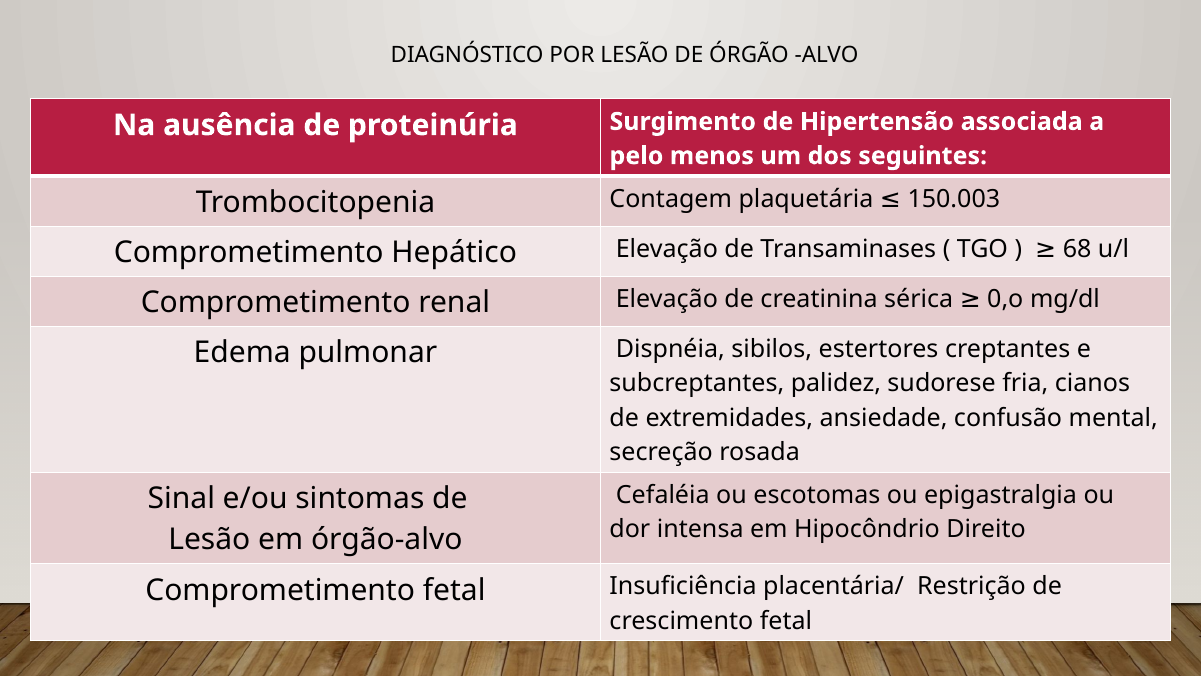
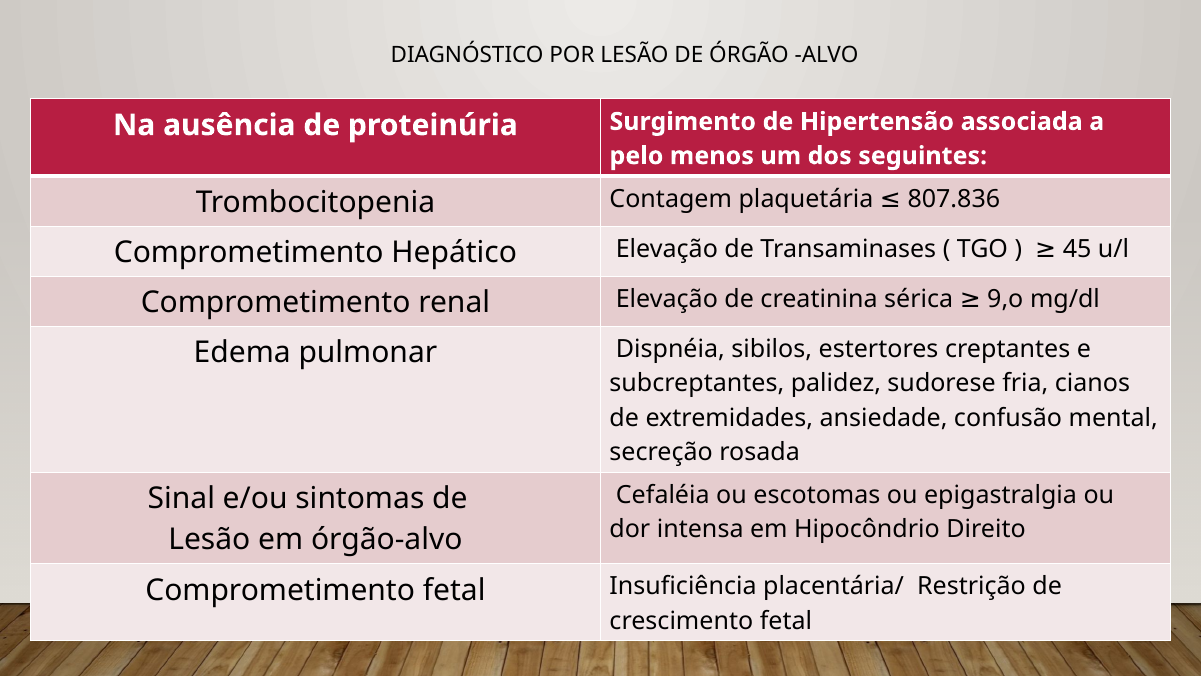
150.003: 150.003 -> 807.836 (954, 199)
68: 68 -> 45 (1077, 249)
0,o: 0,o -> 9,o (1005, 299)
